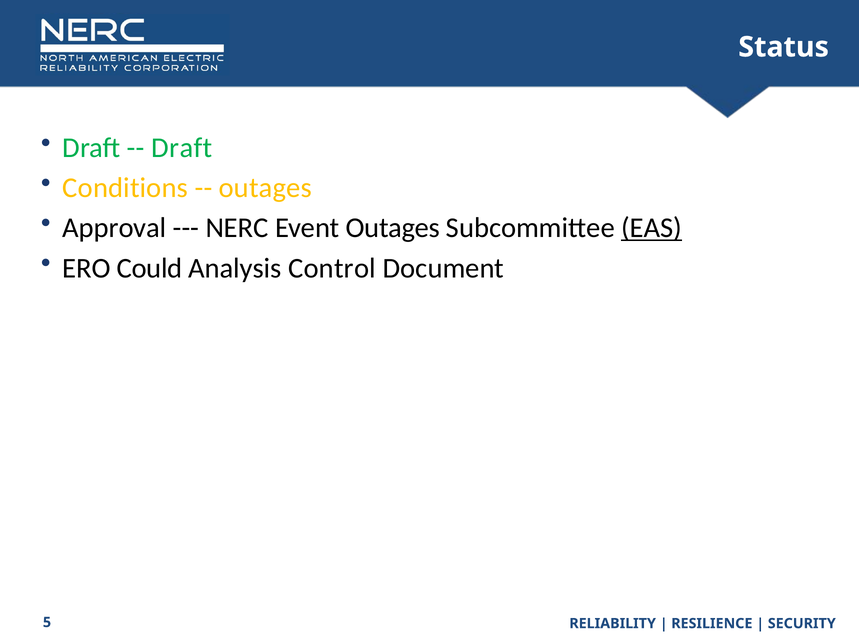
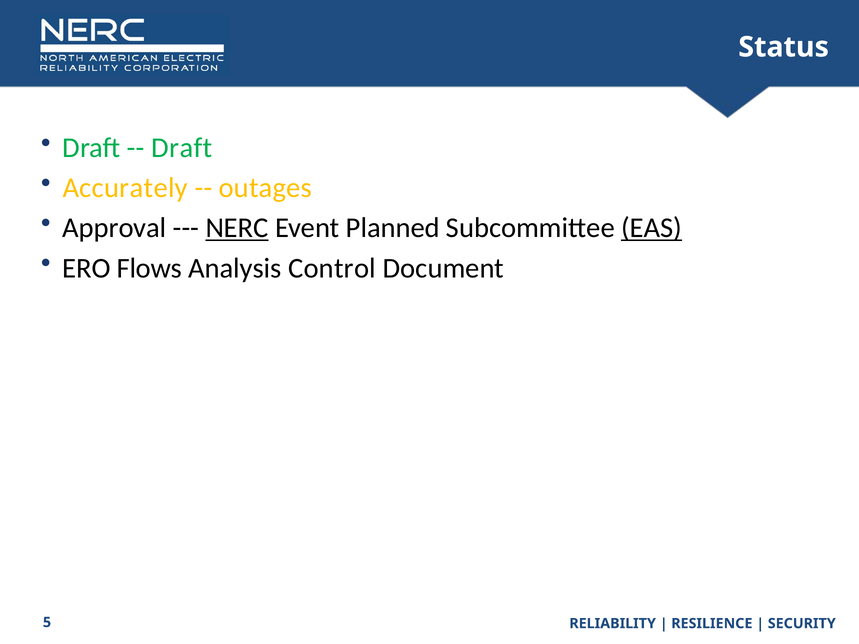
Conditions: Conditions -> Accurately (125, 188)
NERC underline: none -> present (237, 228)
Event Outages: Outages -> Planned (393, 228)
Could: Could -> Flows (149, 268)
